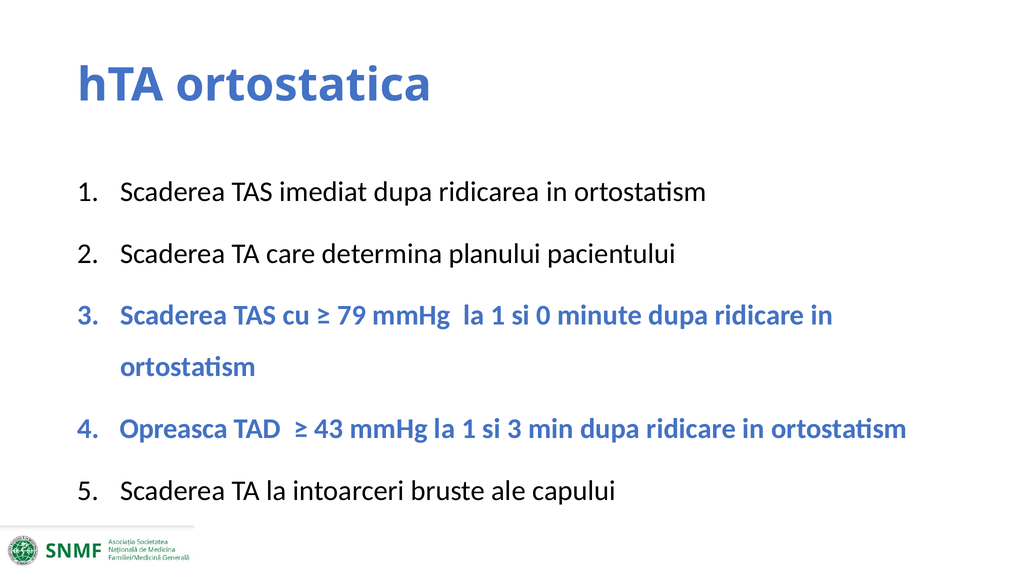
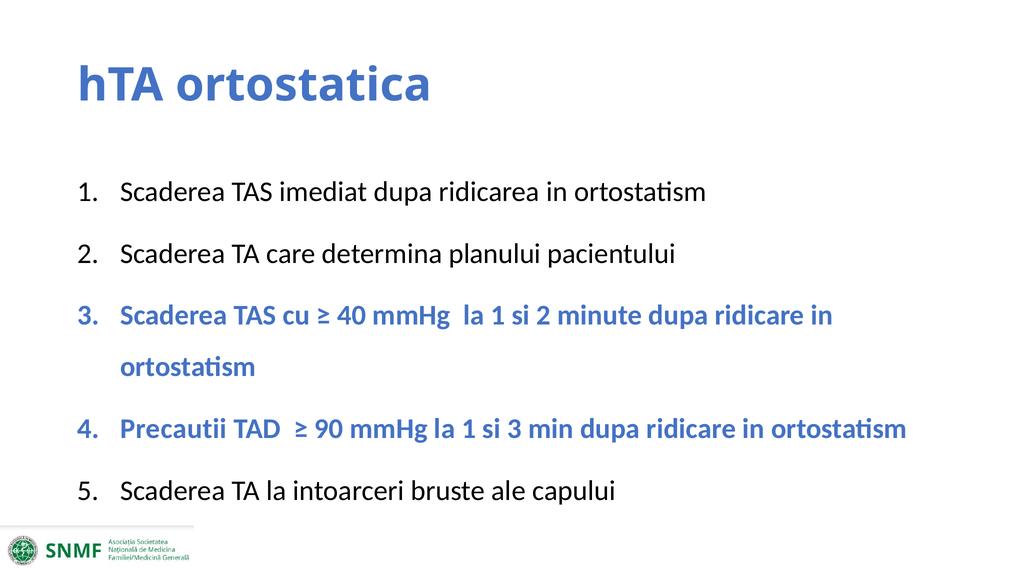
79: 79 -> 40 (352, 316)
si 0: 0 -> 2 (544, 316)
Opreasca: Opreasca -> Precautii (174, 429)
43: 43 -> 90 (329, 429)
